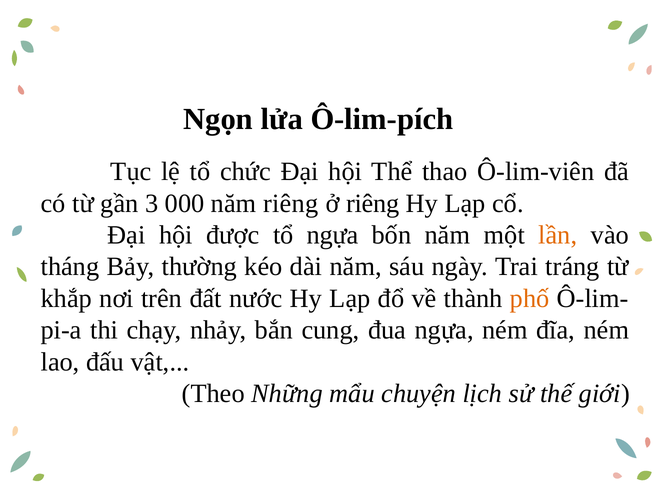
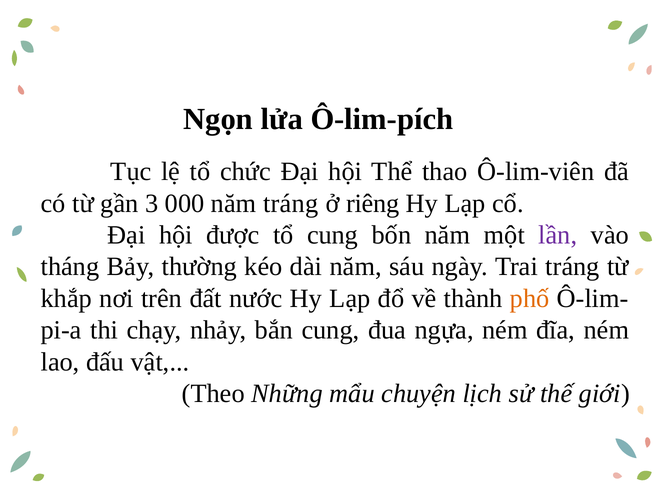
năm riêng: riêng -> tráng (291, 203)
tổ ngựa: ngựa -> cung (333, 235)
lần colour: orange -> purple (558, 235)
